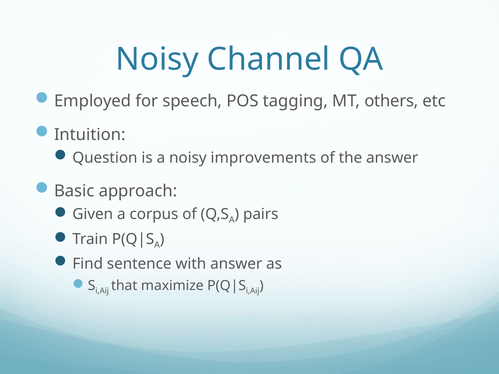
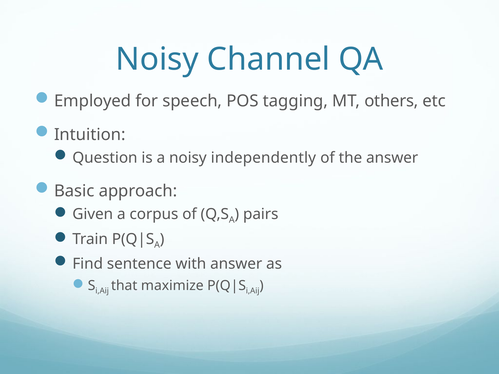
improvements: improvements -> independently (263, 158)
